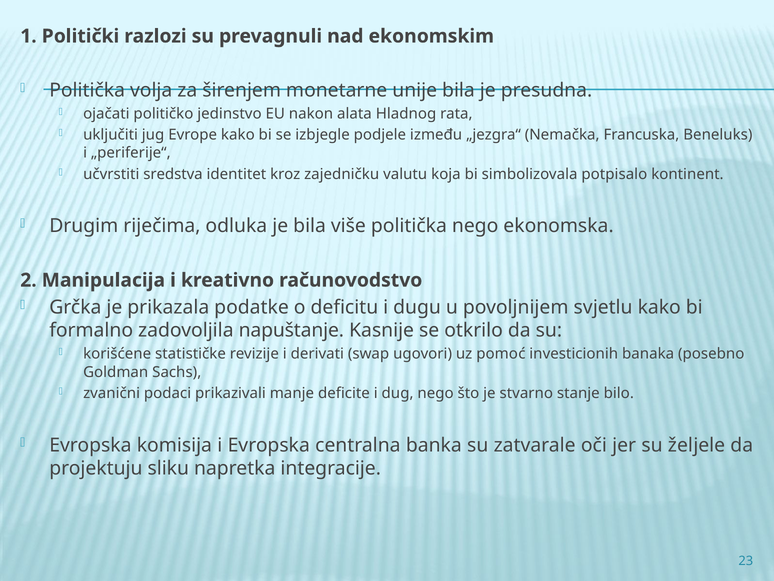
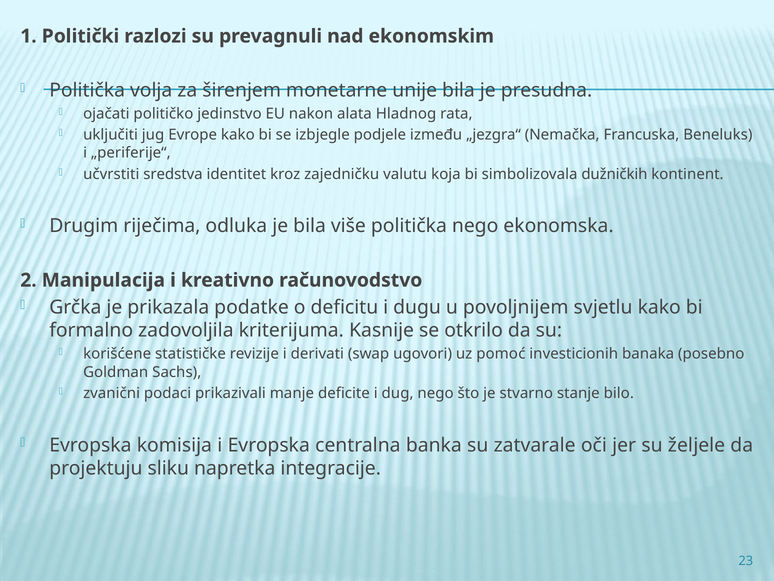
potpisalo: potpisalo -> dužničkih (614, 174)
napuštanje: napuštanje -> kriterijuma (291, 330)
